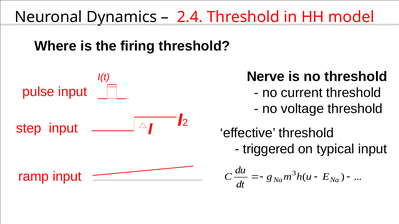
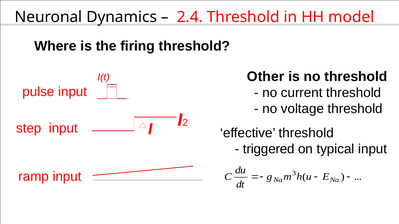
Nerve: Nerve -> Other (266, 77)
